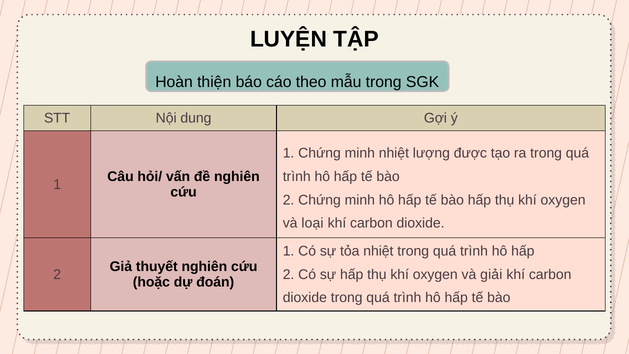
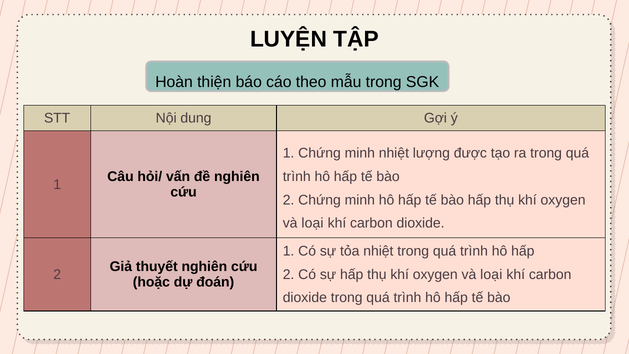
giải: giải -> loại (491, 274)
